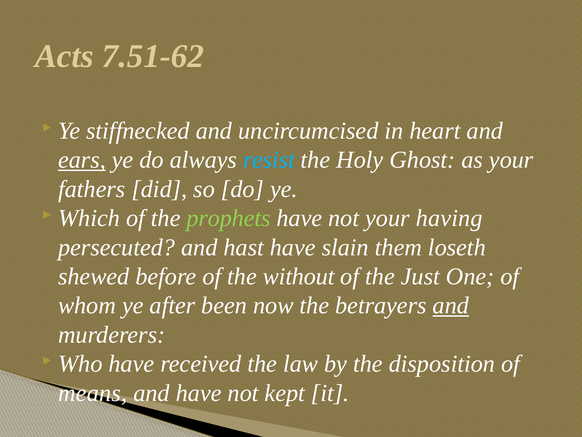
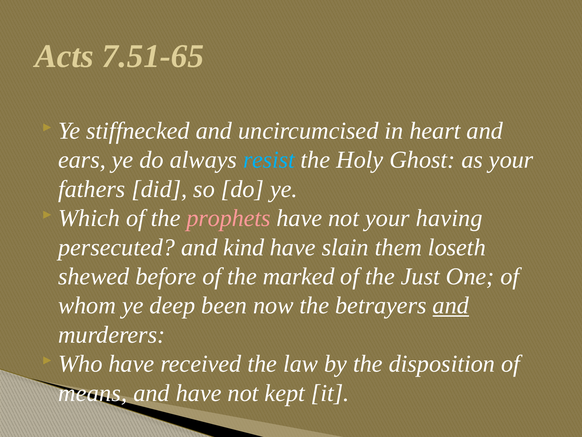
7.51-62: 7.51-62 -> 7.51-65 (153, 56)
ears underline: present -> none (82, 160)
prophets colour: light green -> pink (229, 218)
hast: hast -> kind (244, 247)
without: without -> marked (299, 276)
after: after -> deep (172, 305)
